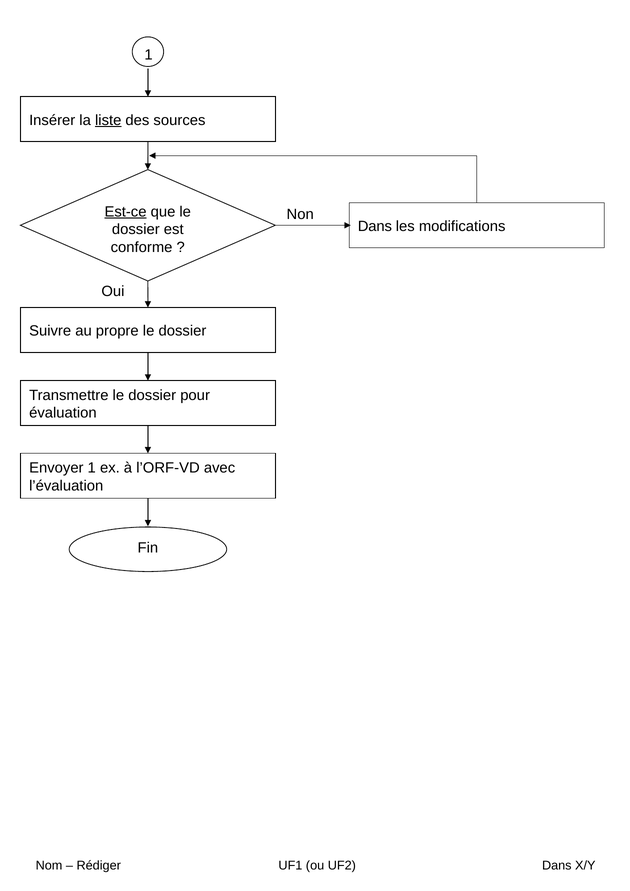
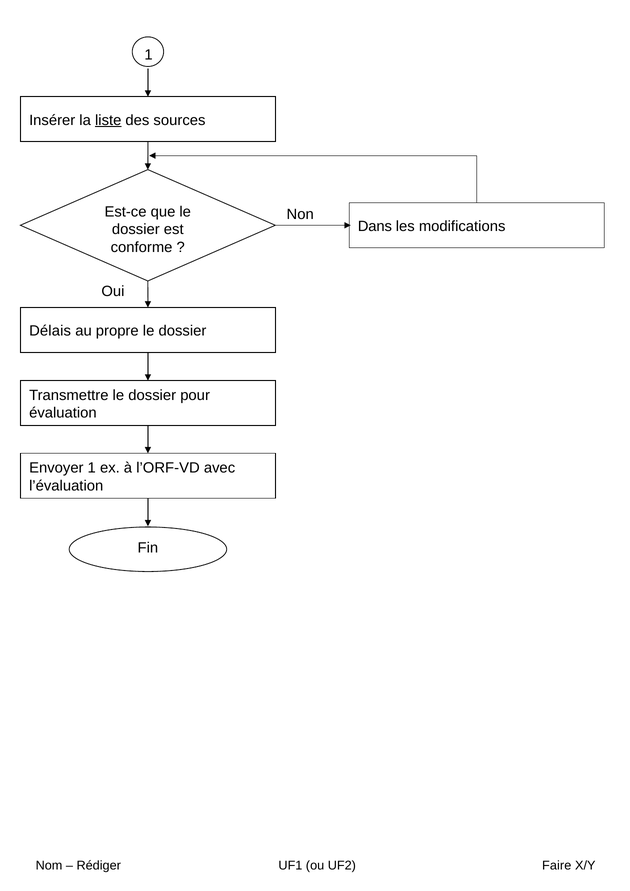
Est-ce underline: present -> none (126, 212)
Suivre: Suivre -> Délais (50, 331)
UF2 Dans: Dans -> Faire (557, 866)
